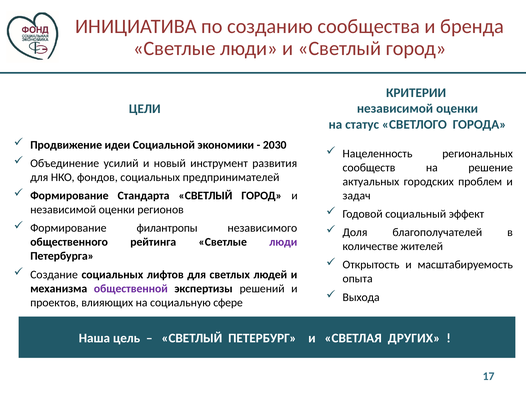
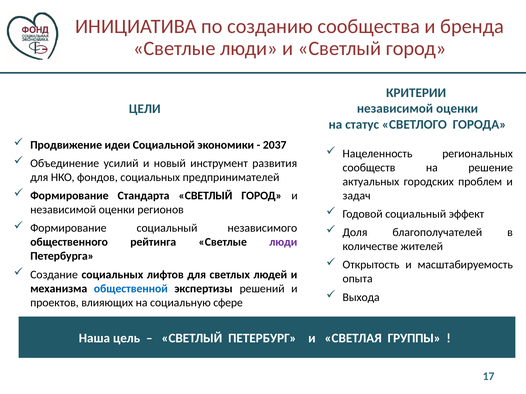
2030: 2030 -> 2037 (275, 145)
Формирование филантропы: филантропы -> социальный (167, 228)
общественной colour: purple -> blue (131, 289)
ДРУГИХ: ДРУГИХ -> ГРУППЫ (414, 338)
